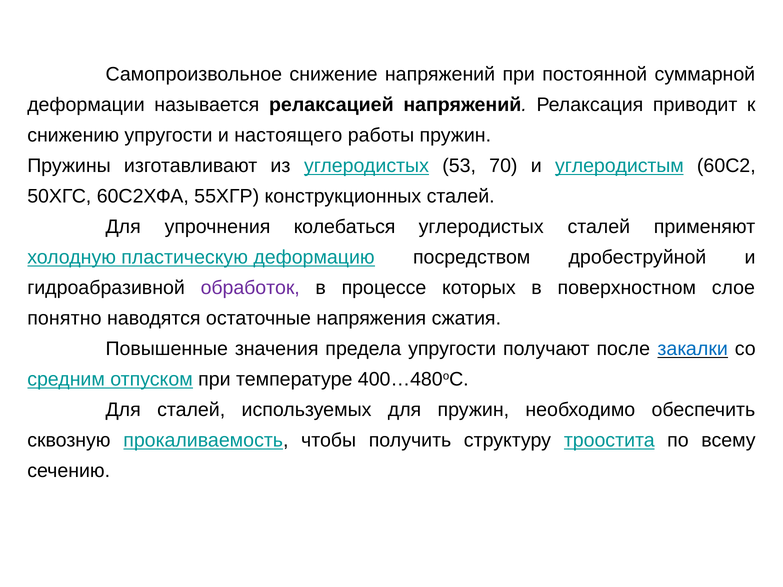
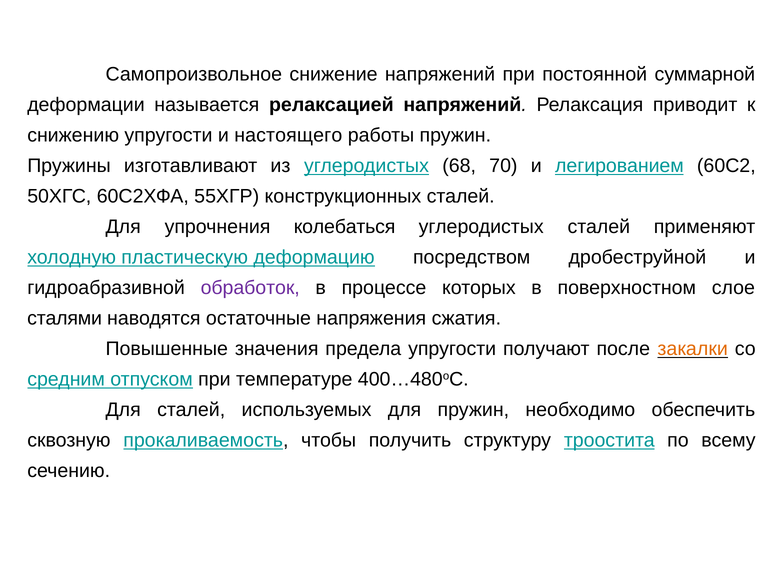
53: 53 -> 68 (459, 166)
углеродистым: углеродистым -> легированием (619, 166)
понятно: понятно -> сталями (65, 318)
закалки colour: blue -> orange (693, 349)
